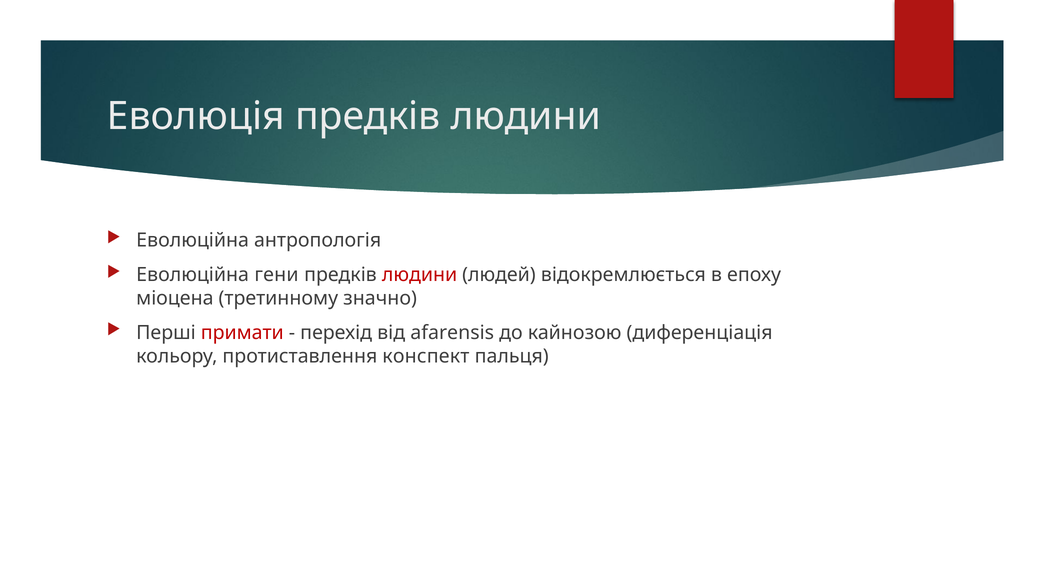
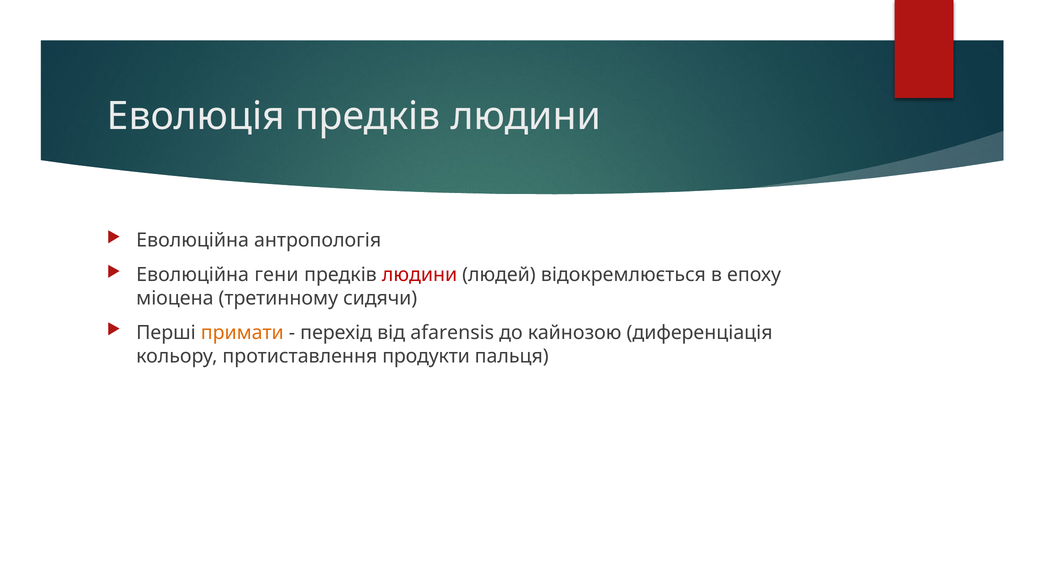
значно: значно -> сидячи (380, 298)
примати colour: red -> orange (242, 333)
конспект: конспект -> продукти (426, 356)
